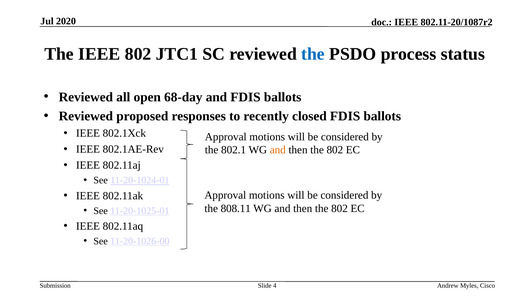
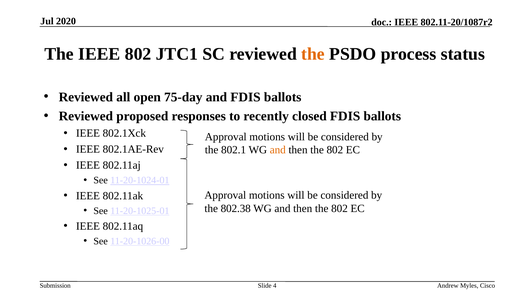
the colour: blue -> orange (313, 54)
68-day: 68-day -> 75-day (183, 97)
808.11: 808.11 -> 802.38 (236, 209)
